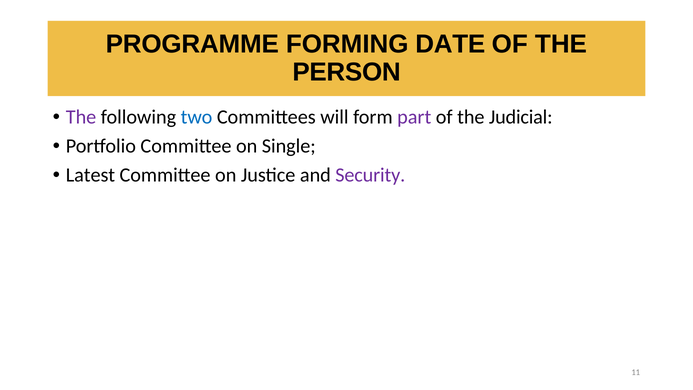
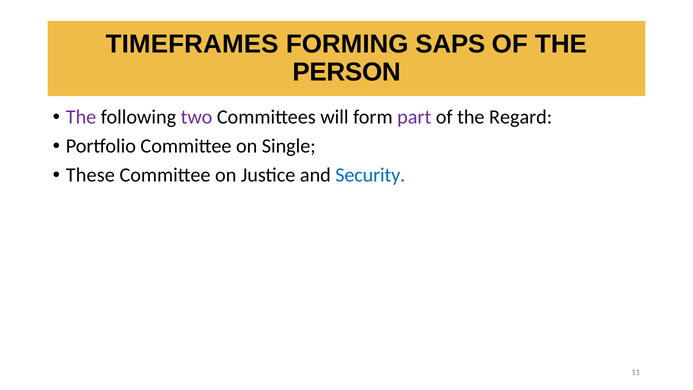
PROGRAMME: PROGRAMME -> TIMEFRAMES (192, 44)
DATE: DATE -> SAPS (450, 44)
two colour: blue -> purple (197, 117)
Judicial: Judicial -> Regard (521, 117)
Latest: Latest -> These (90, 175)
Security colour: purple -> blue (370, 175)
